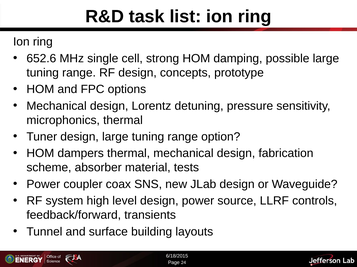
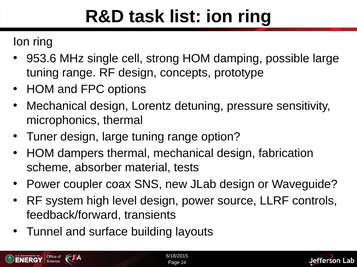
652.6: 652.6 -> 953.6 (41, 59)
